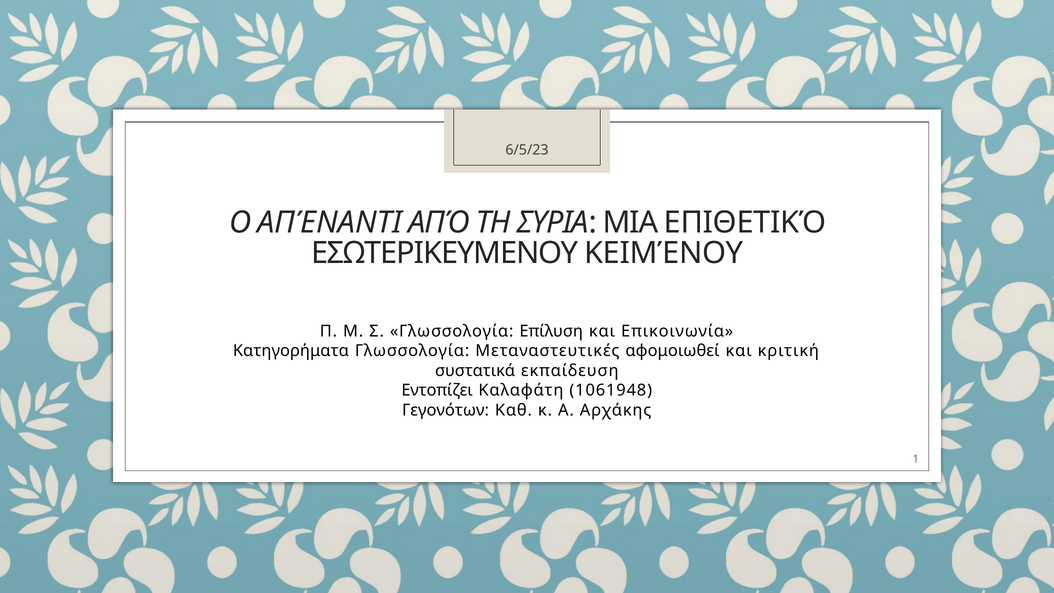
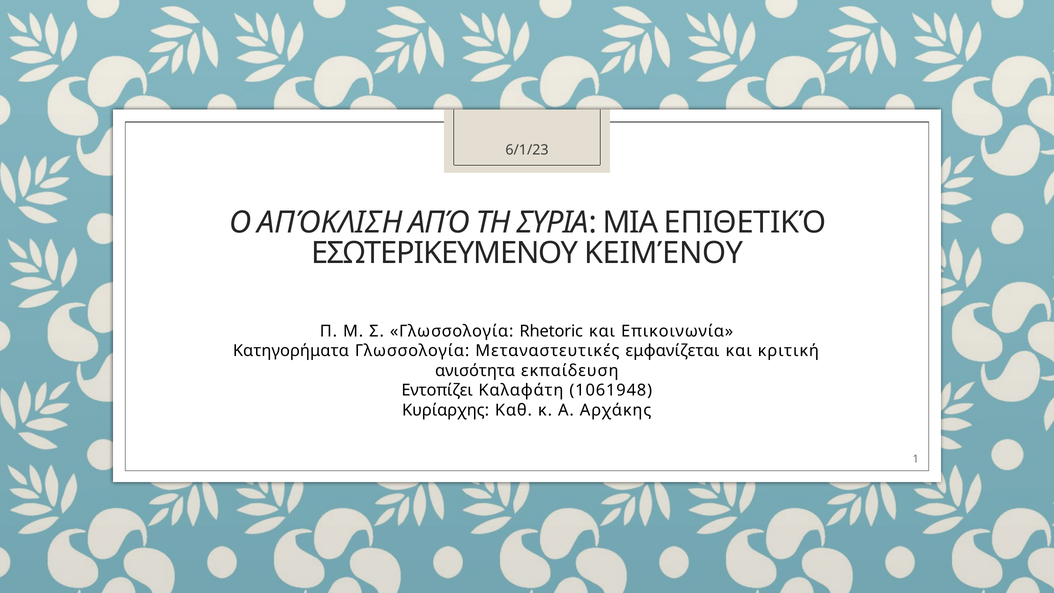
6/5/23: 6/5/23 -> 6/1/23 (527, 150)
ΑΠΈΝΑΝΤΙ: ΑΠΈΝΑΝΤΙ -> ΑΠΌΚΛΙΣΗ (330, 222)
Επίλυση: Επίλυση -> Rhetoric (551, 331)
αφομοιωθεί: αφομοιωθεί -> εμφανίζεται (672, 351)
συστατικά: συστατικά -> ανισότητα (475, 371)
Γεγονότων: Γεγονότων -> Κυρίαρχης (446, 410)
